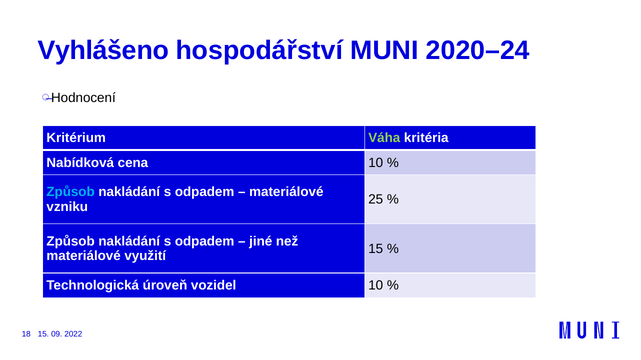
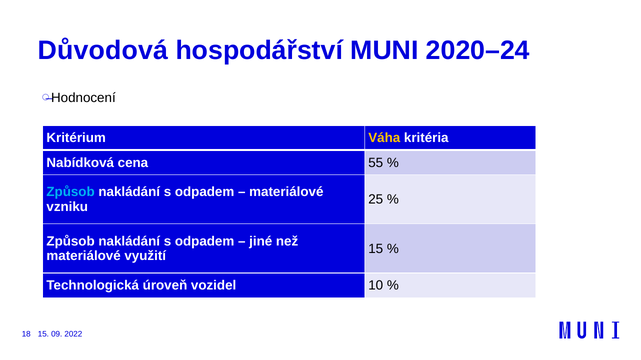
Vyhlášeno: Vyhlášeno -> Důvodová (103, 50)
Váha colour: light green -> yellow (384, 138)
cena 10: 10 -> 55 (376, 163)
